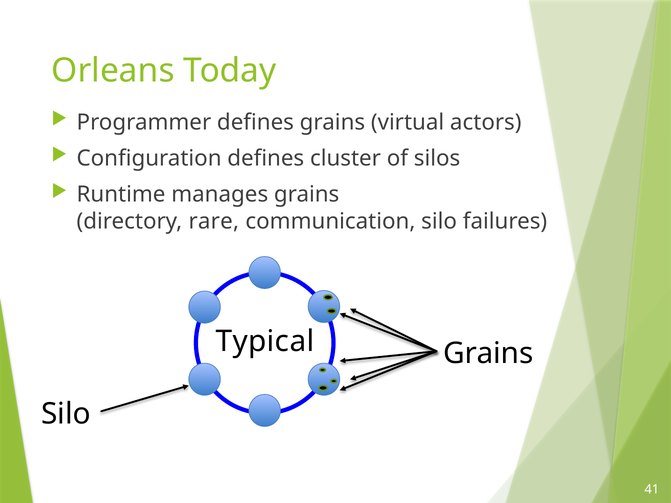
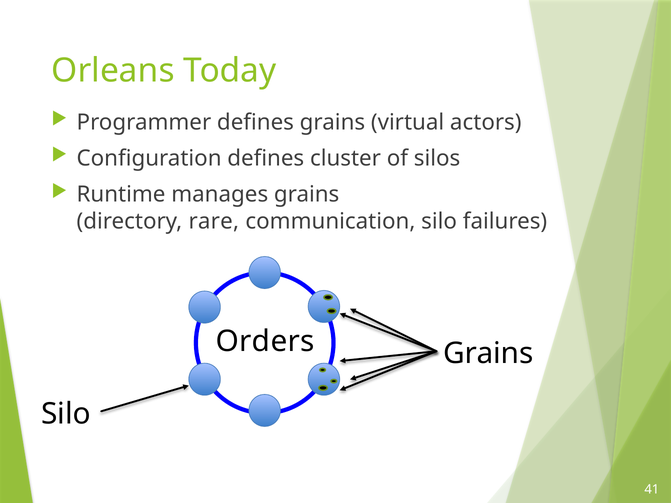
Typical: Typical -> Orders (265, 342)
